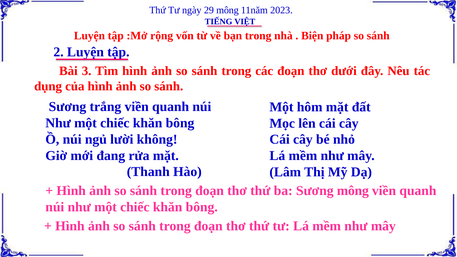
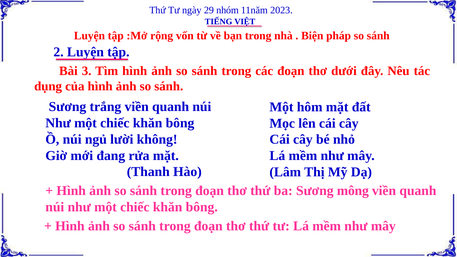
29 mông: mông -> nhóm (227, 10)
